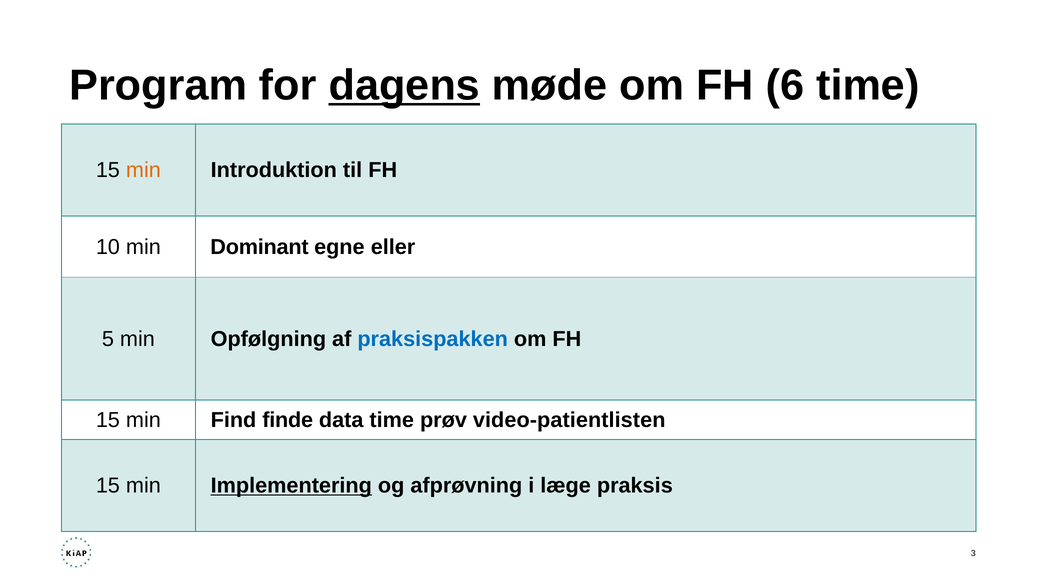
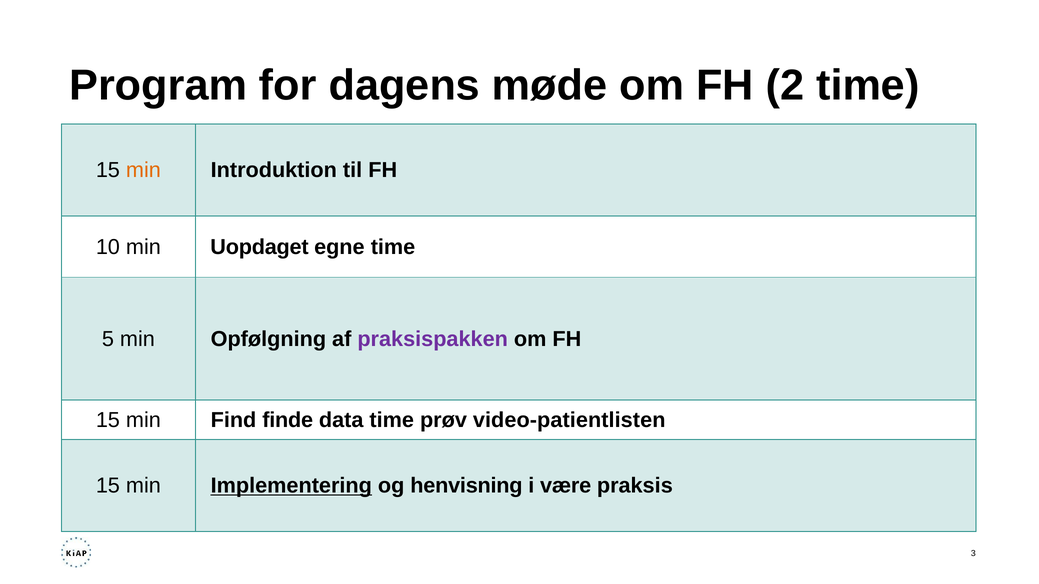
dagens underline: present -> none (404, 86)
6: 6 -> 2 (785, 86)
Dominant: Dominant -> Uopdaget (259, 247)
egne eller: eller -> time (393, 247)
praksispakken colour: blue -> purple (433, 339)
afprøvning: afprøvning -> henvisning (466, 486)
læge: læge -> være (566, 486)
